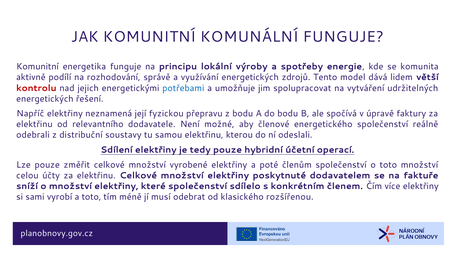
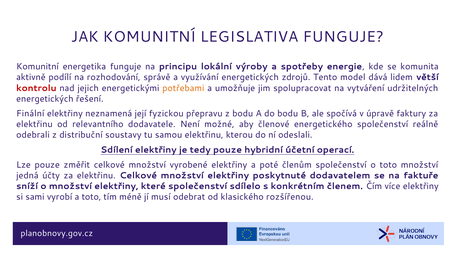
KOMUNÁLNÍ: KOMUNÁLNÍ -> LEGISLATIVA (249, 37)
potřebami colour: blue -> orange (183, 88)
Napříč: Napříč -> Finální (30, 114)
celou: celou -> jedná (27, 176)
